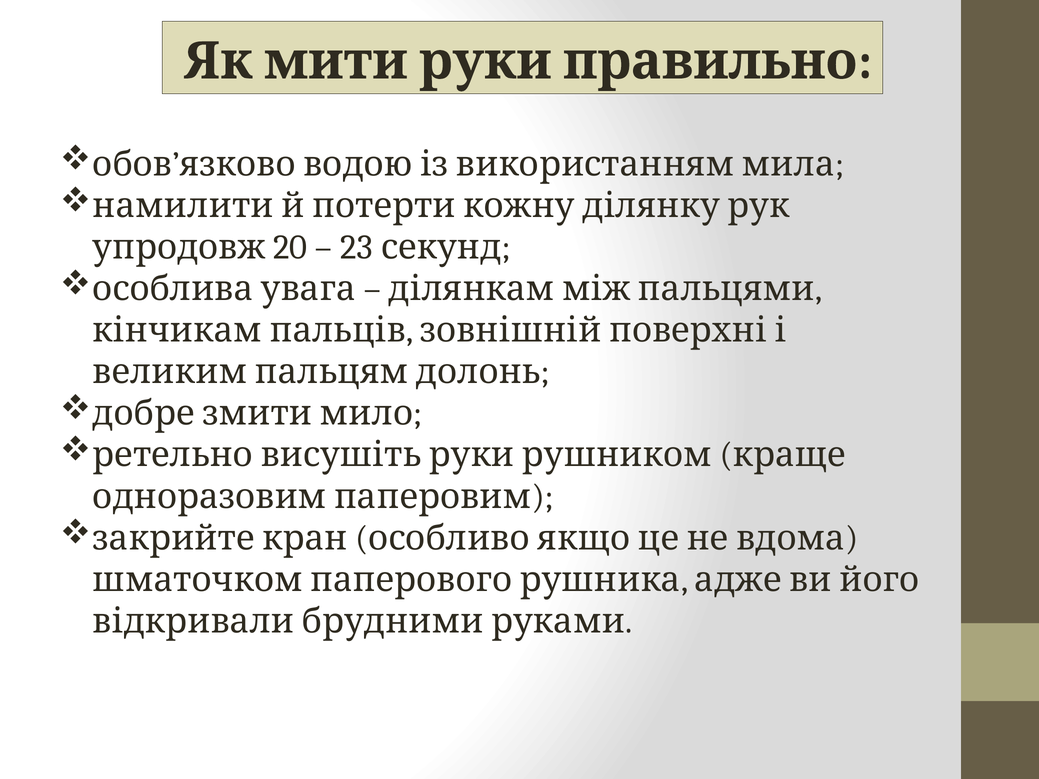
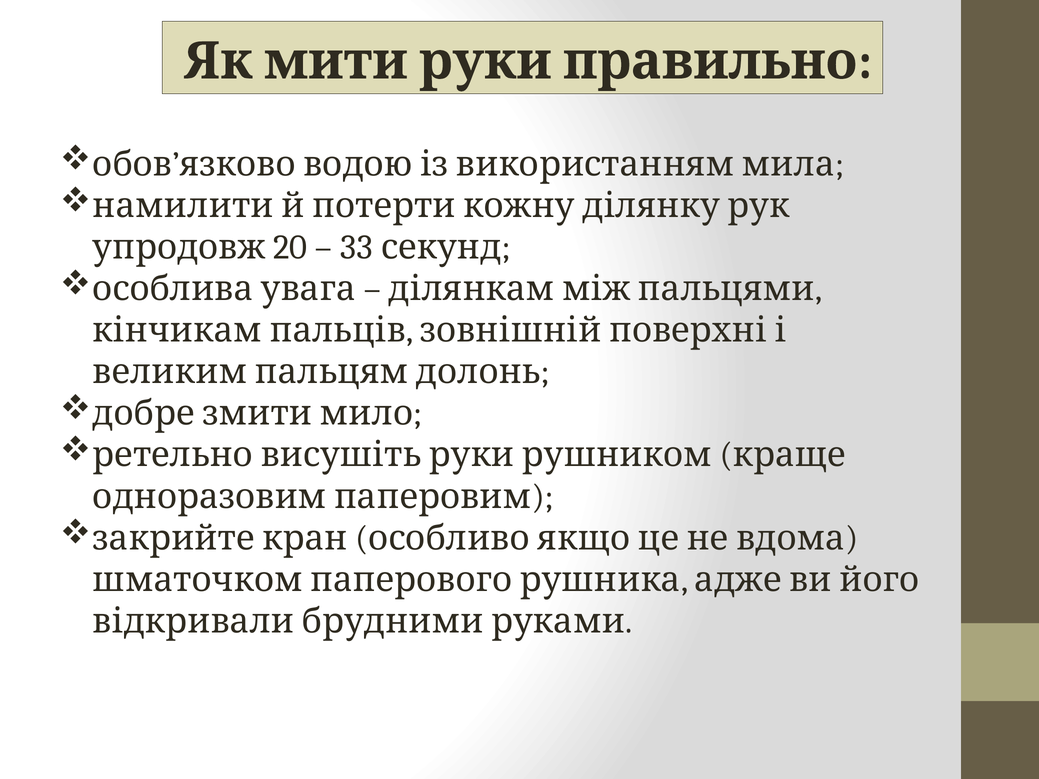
23: 23 -> 33 (357, 247)
